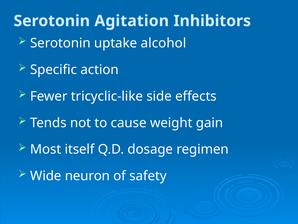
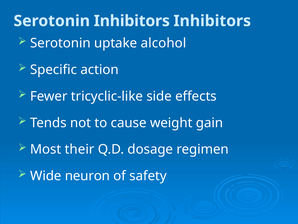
Serotonin Agitation: Agitation -> Inhibitors (132, 21)
itself: itself -> their (80, 149)
